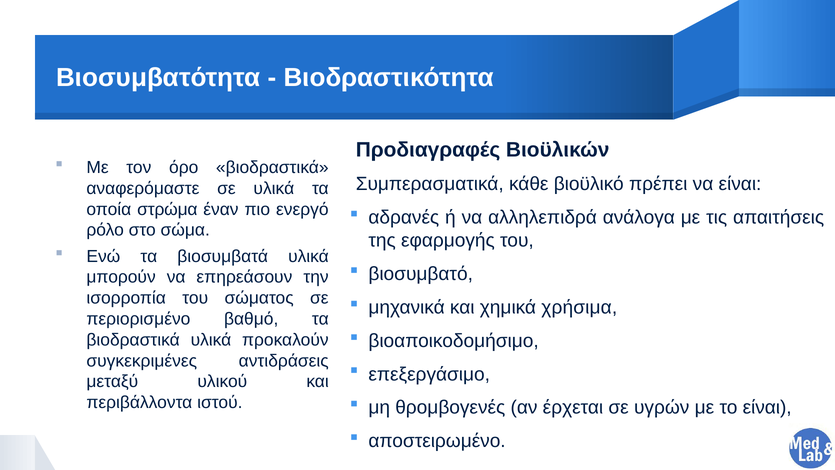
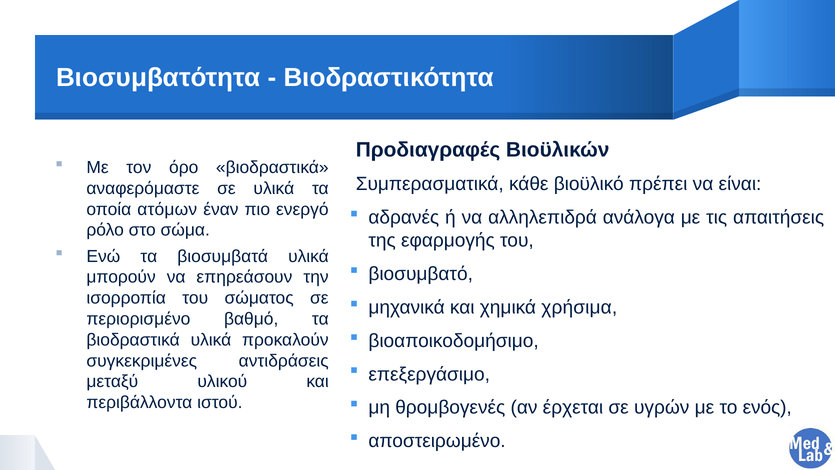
στρώμα: στρώμα -> ατόμων (167, 209)
το είναι: είναι -> ενός (767, 407)
